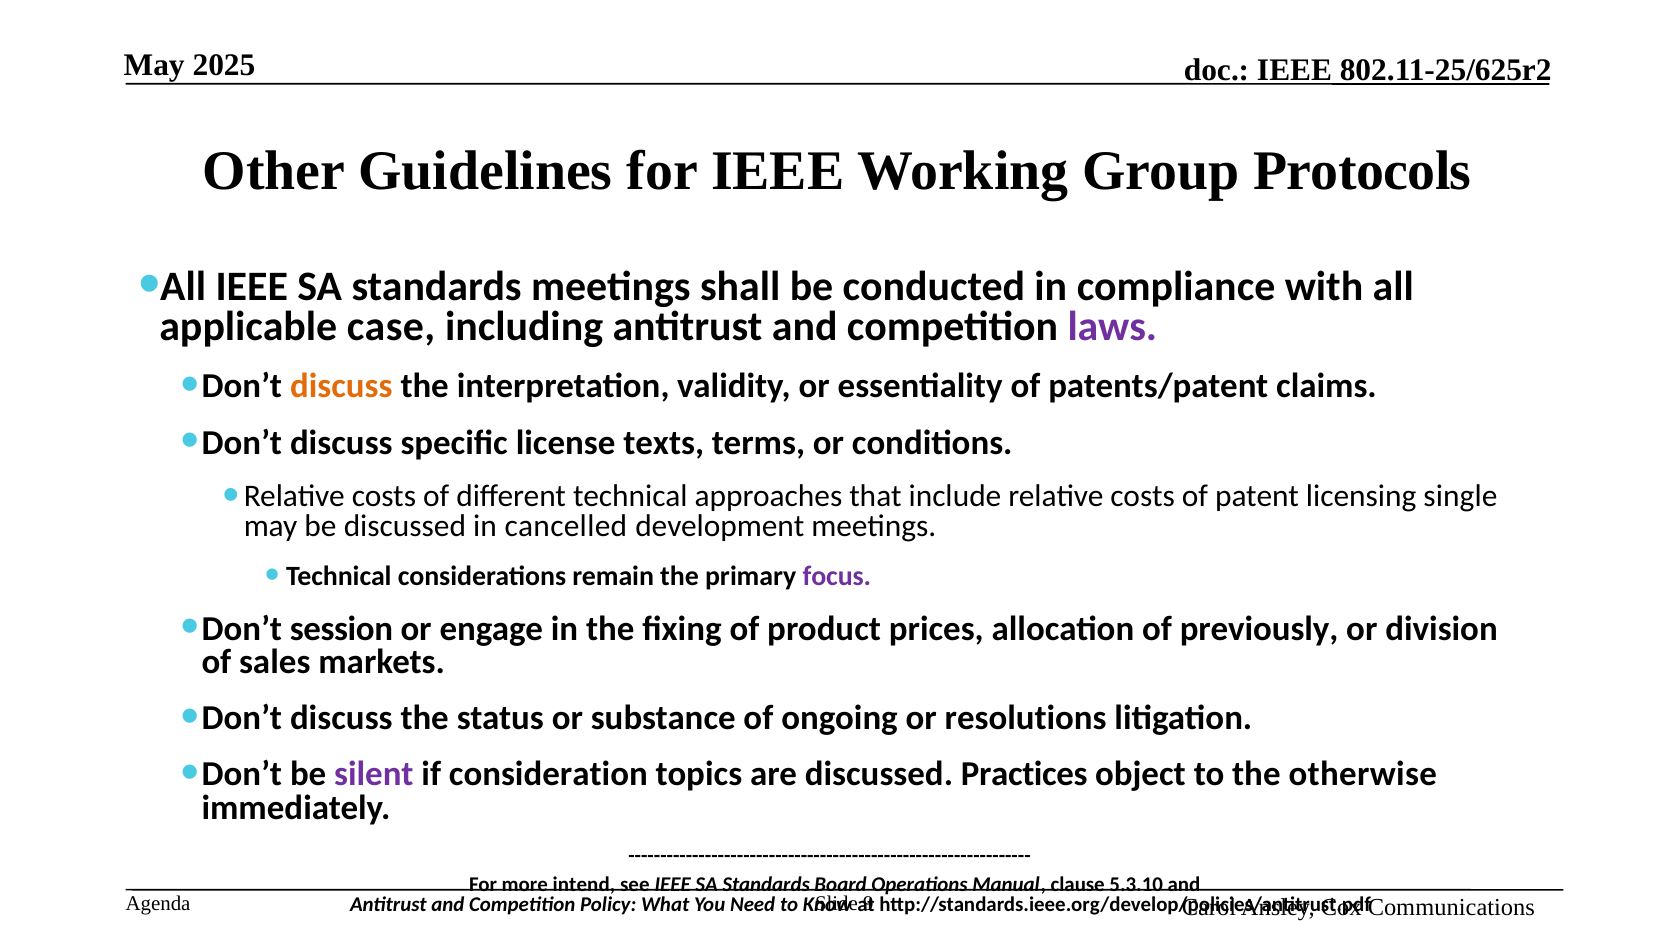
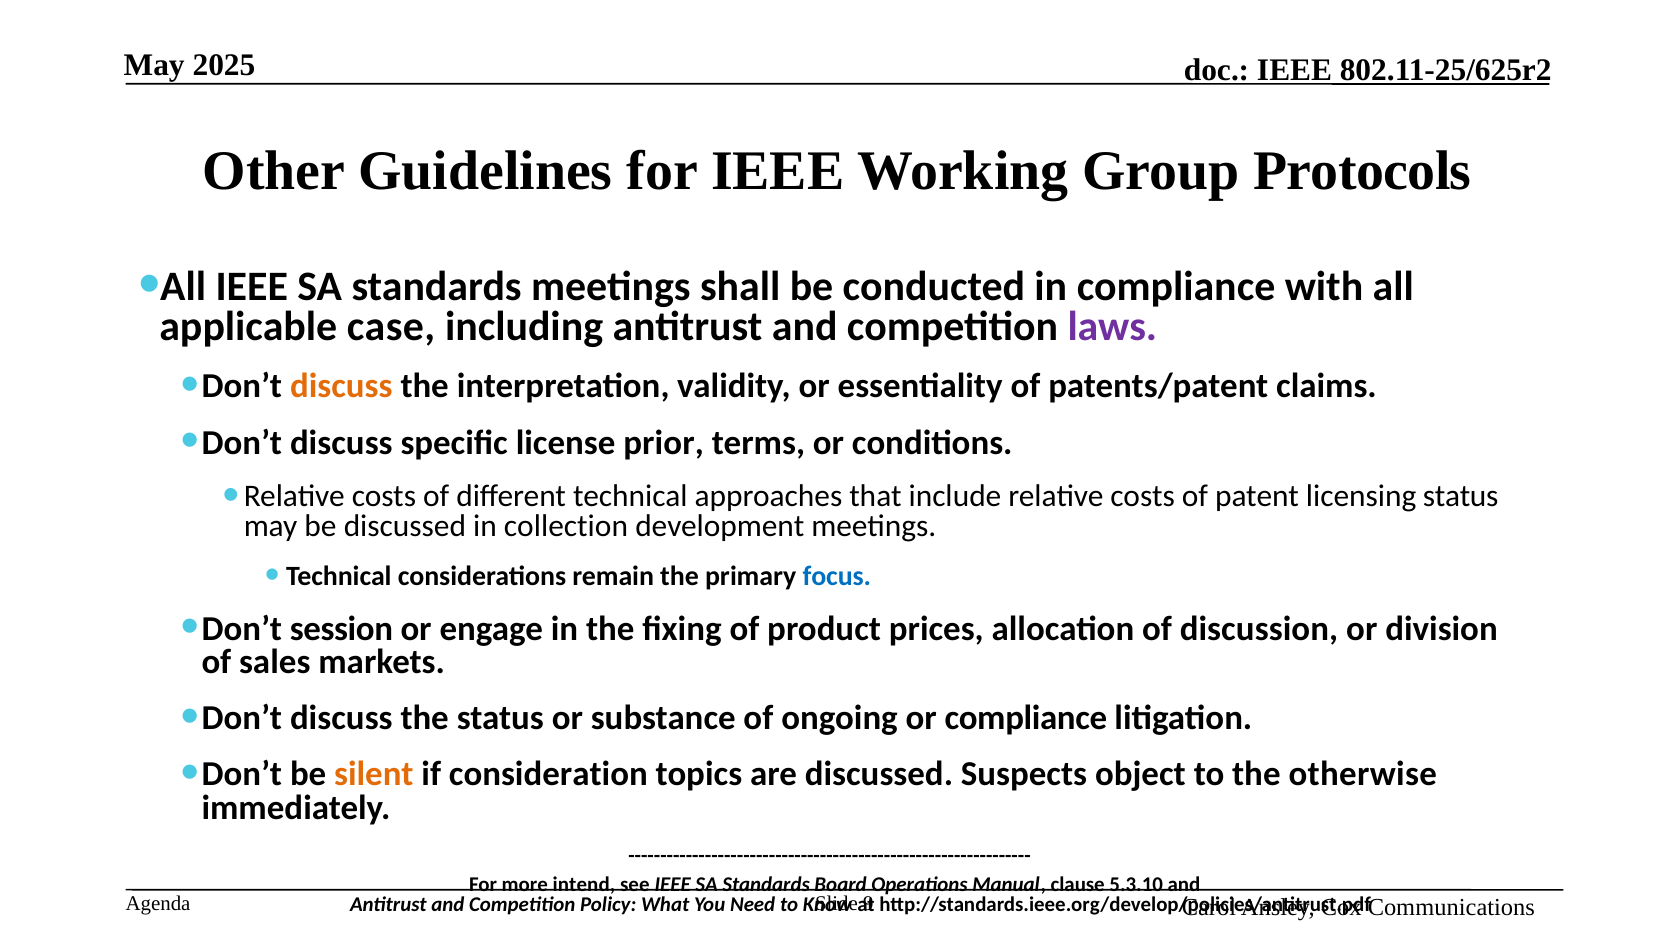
texts: texts -> prior (664, 443)
licensing single: single -> status (1461, 496)
cancelled: cancelled -> collection (566, 527)
focus colour: purple -> blue (837, 576)
previously: previously -> discussion (1259, 629)
or resolutions: resolutions -> compliance (1026, 718)
silent colour: purple -> orange (374, 775)
Practices: Practices -> Suspects (1024, 775)
